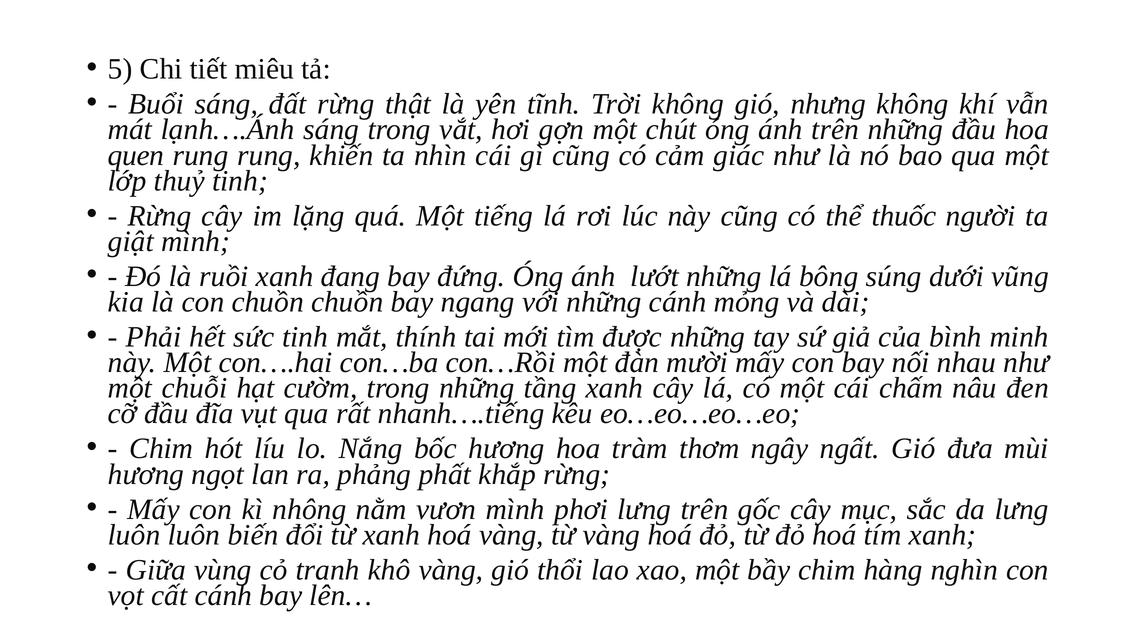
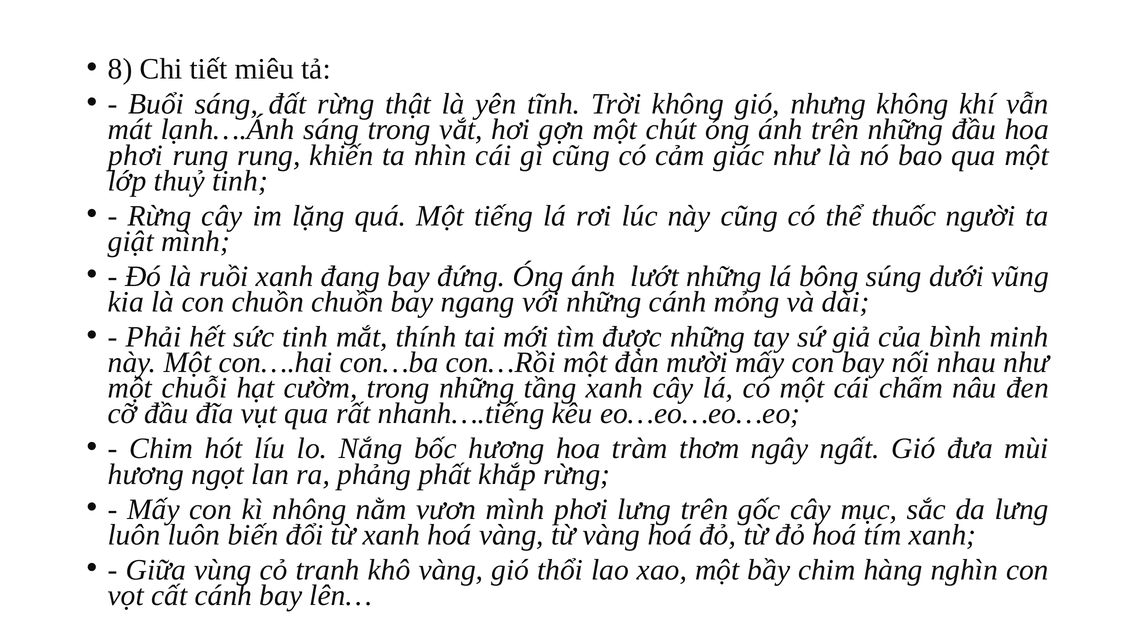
5: 5 -> 8 (120, 69)
quen: quen -> phơi (136, 155)
